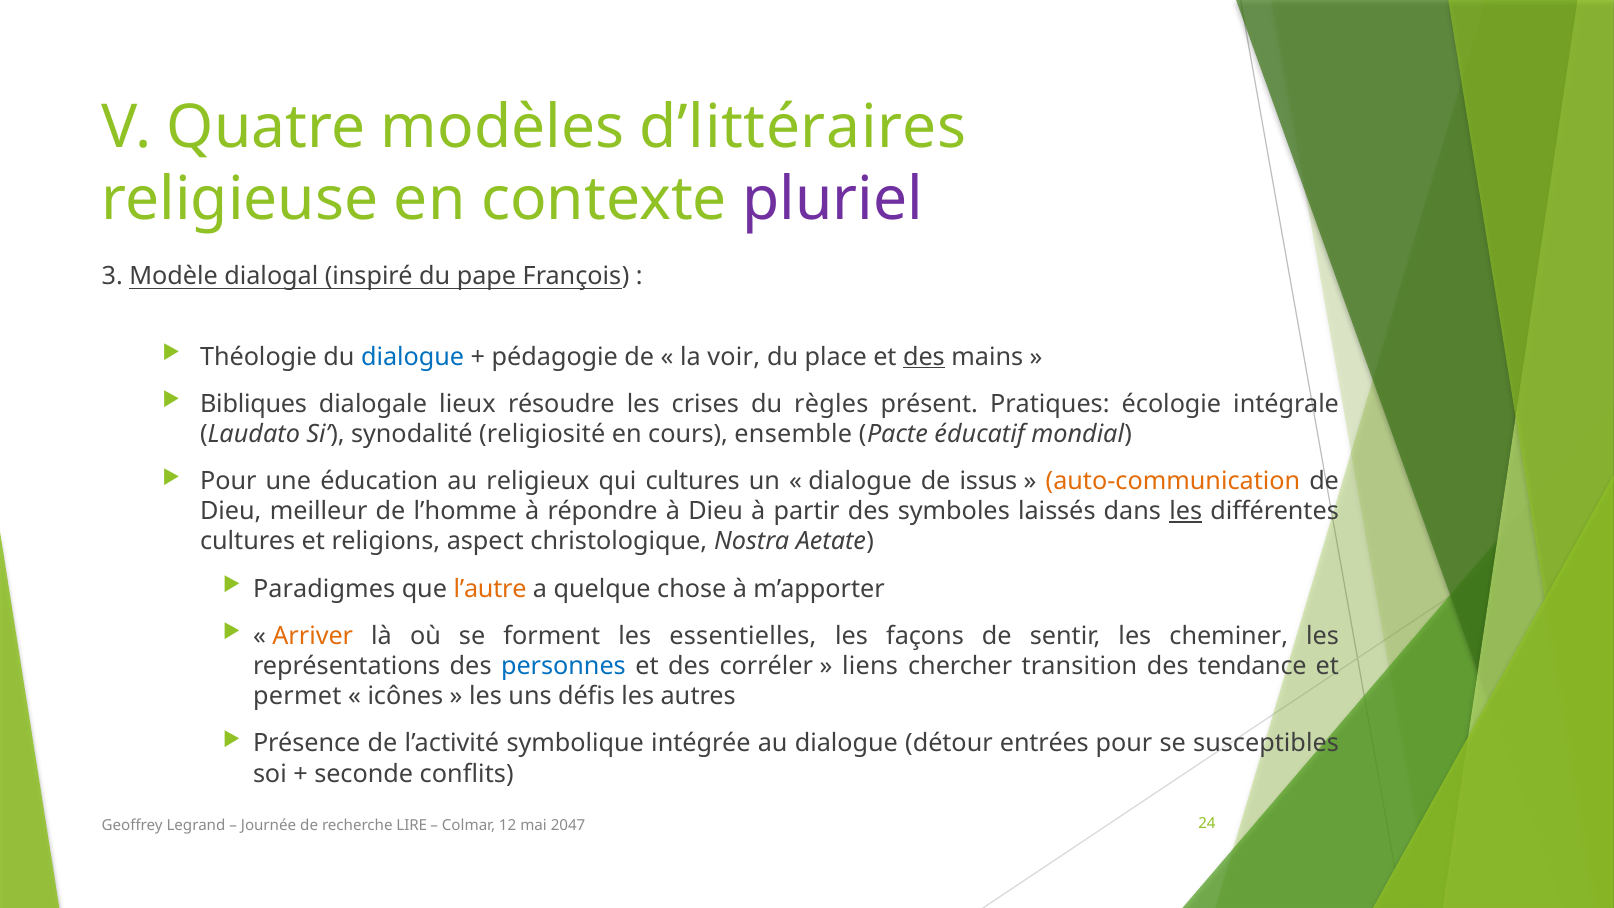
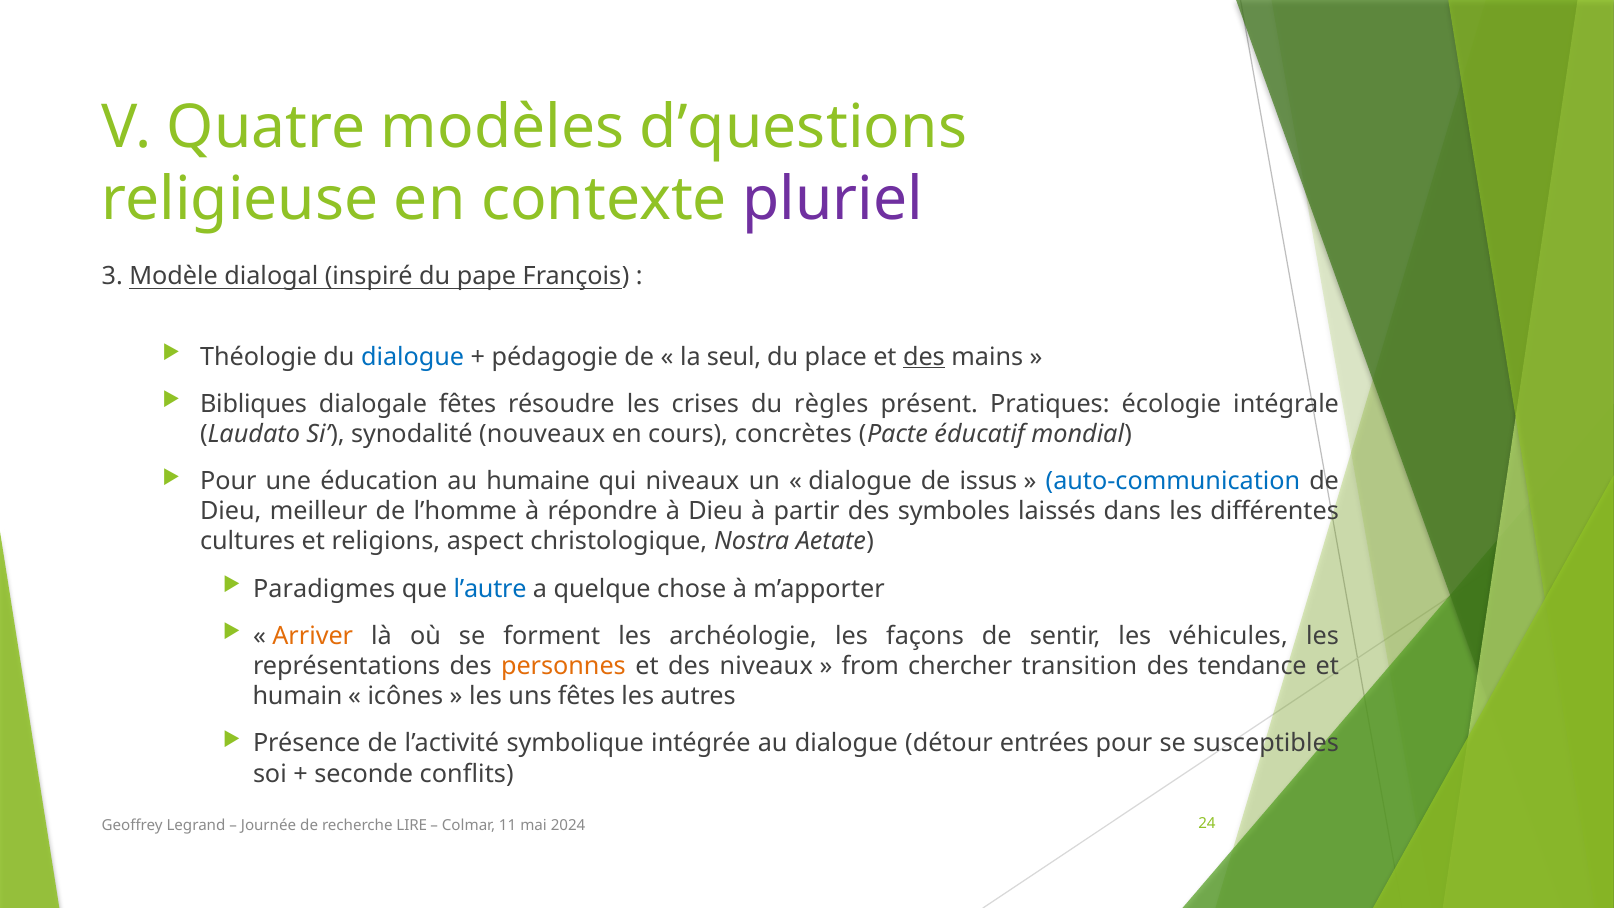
d’littéraires: d’littéraires -> d’questions (803, 127)
voir: voir -> seul (734, 357)
dialogale lieux: lieux -> fêtes (468, 404)
religiosité: religiosité -> nouveaux (542, 434)
ensemble: ensemble -> concrètes (793, 434)
religieux: religieux -> humaine (538, 481)
qui cultures: cultures -> niveaux (692, 481)
auto-communication colour: orange -> blue (1173, 481)
les underline: present -> none (1186, 511)
l’autre colour: orange -> blue (490, 589)
essentielles: essentielles -> archéologie (743, 636)
cheminer: cheminer -> véhicules (1229, 636)
personnes colour: blue -> orange (563, 666)
des corréler: corréler -> niveaux (766, 666)
liens: liens -> from (870, 666)
permet: permet -> humain (298, 696)
uns défis: défis -> fêtes (587, 696)
12: 12 -> 11 (508, 825)
2047: 2047 -> 2024 (568, 825)
